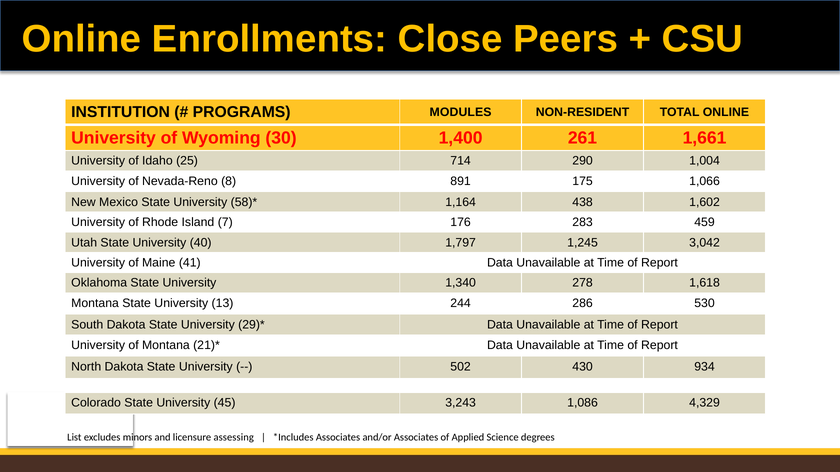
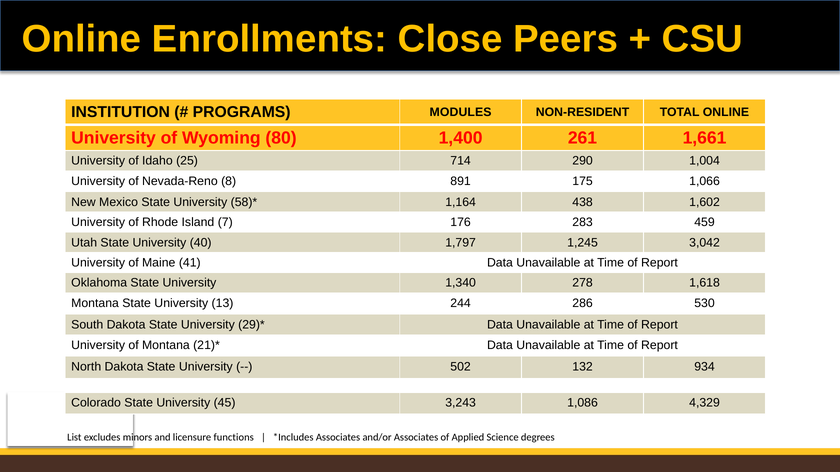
30: 30 -> 80 (281, 138)
430: 430 -> 132 (583, 367)
assessing: assessing -> functions (234, 438)
